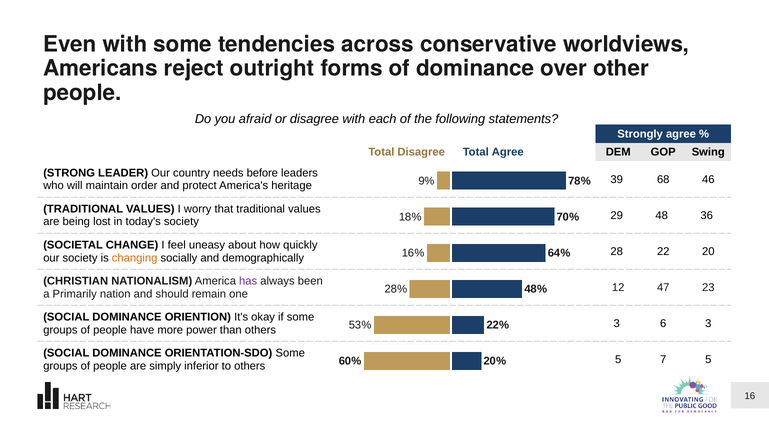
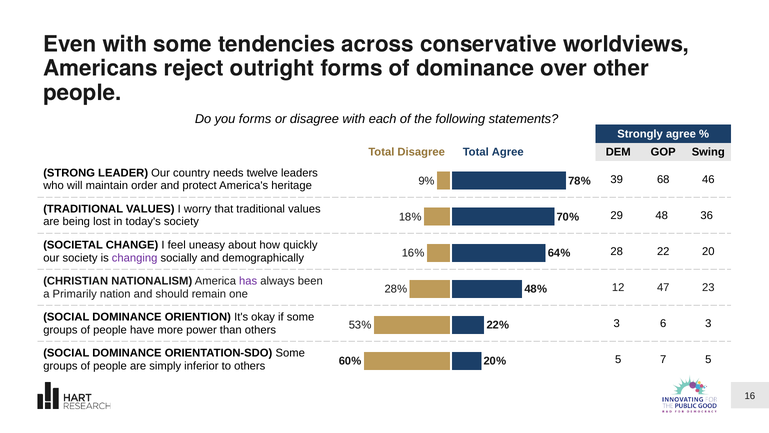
you afraid: afraid -> forms (255, 119)
before: before -> twelve (262, 173)
changing colour: orange -> purple (135, 258)
